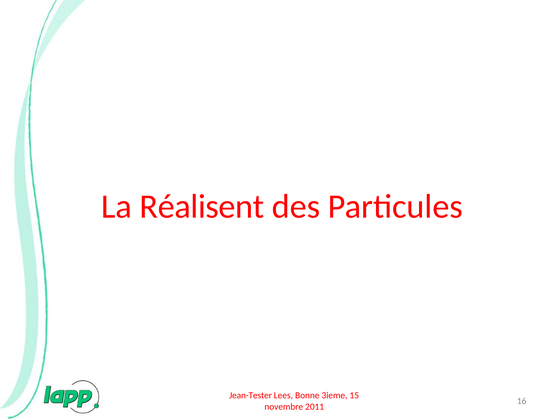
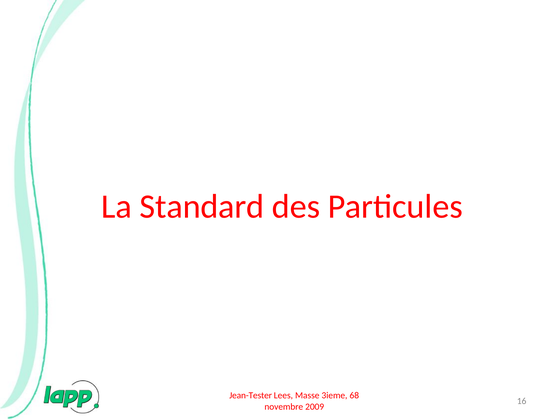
Réalisent: Réalisent -> Standard (202, 207)
Bonne: Bonne -> Masse (307, 395)
15: 15 -> 68 (354, 395)
2011: 2011 -> 2009 (315, 407)
